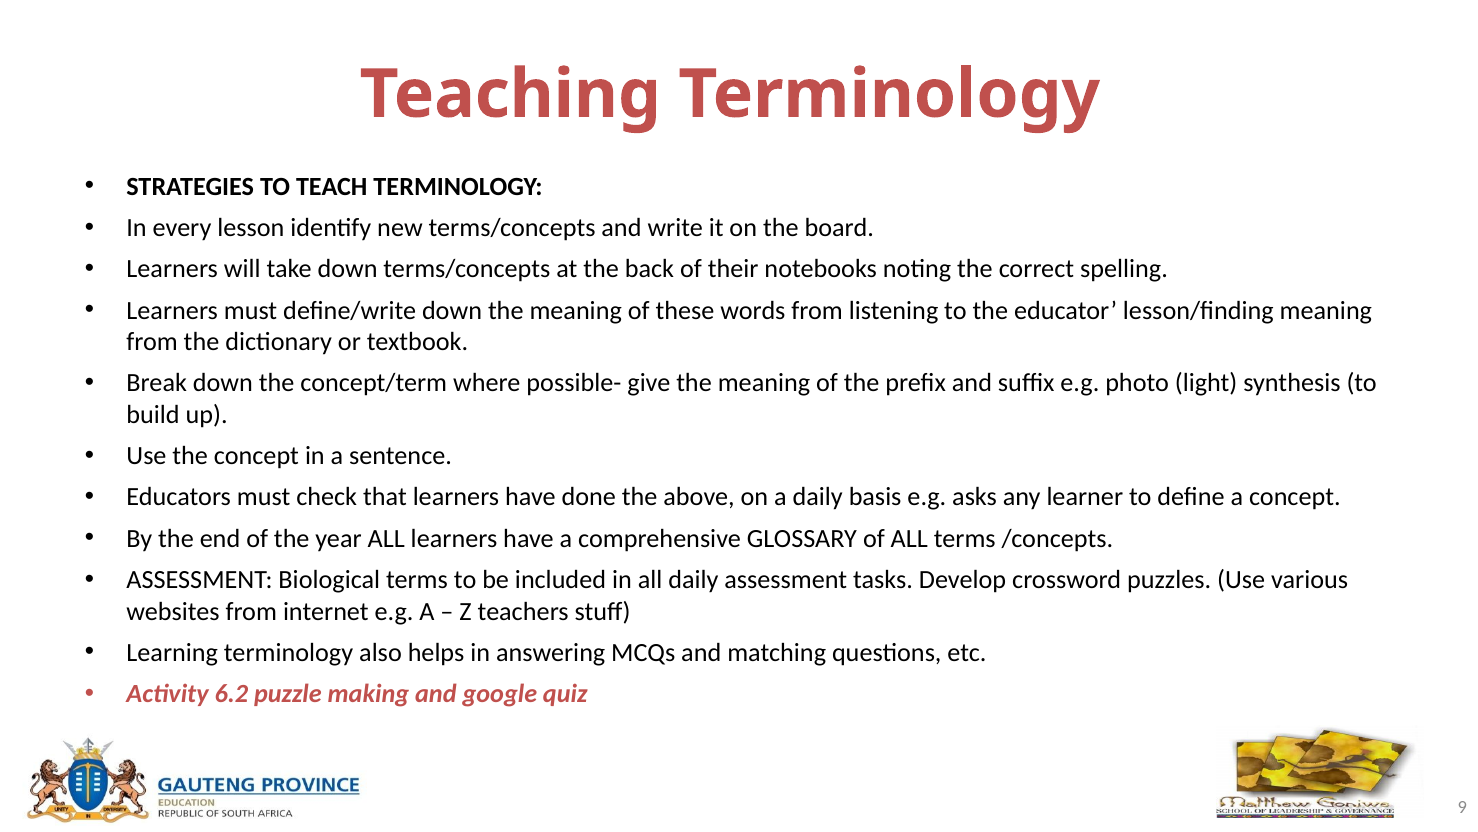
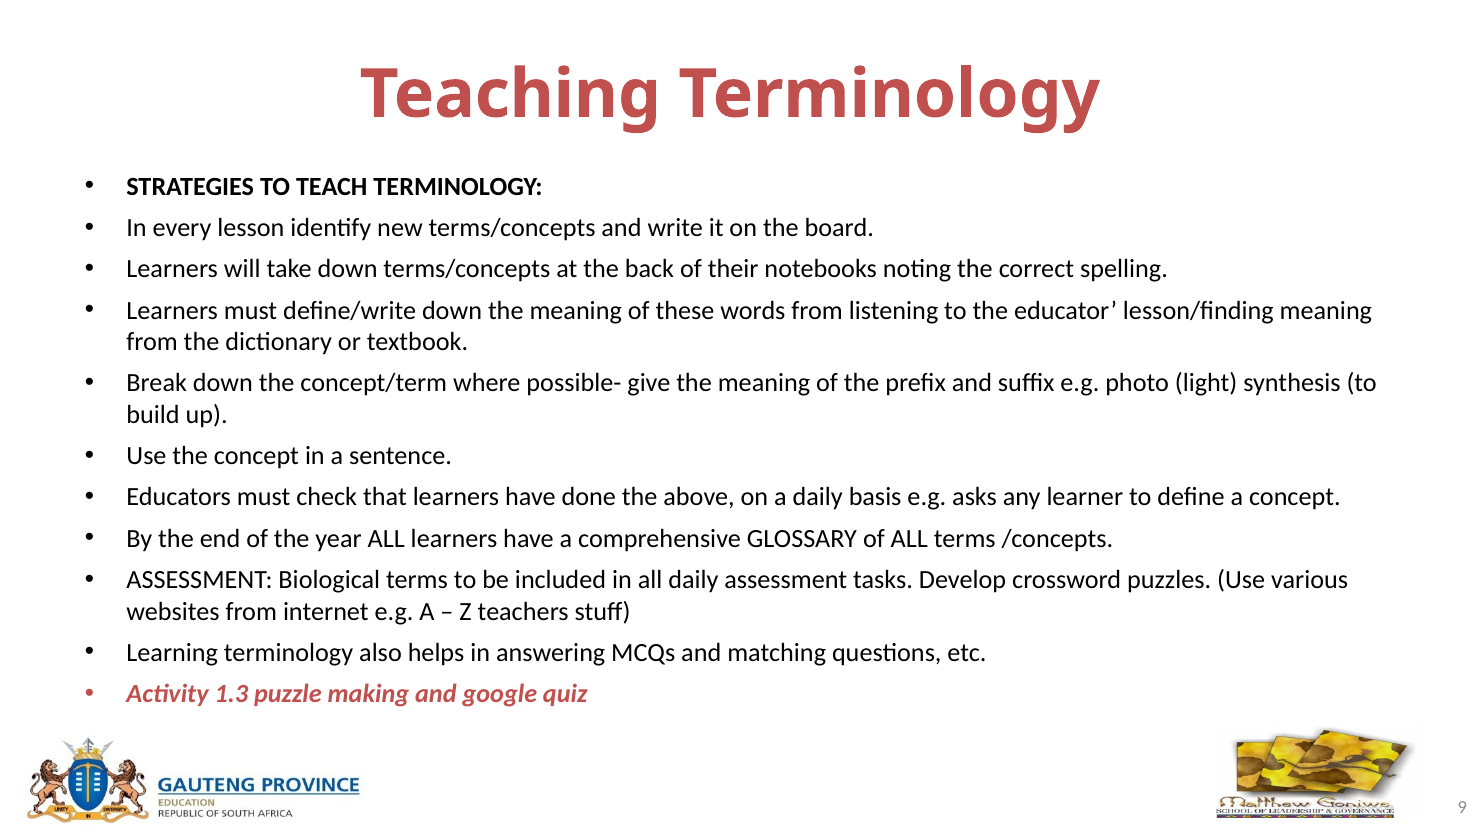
6.2: 6.2 -> 1.3 (231, 693)
